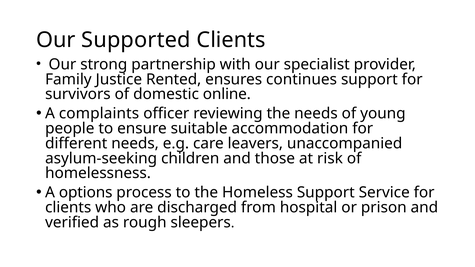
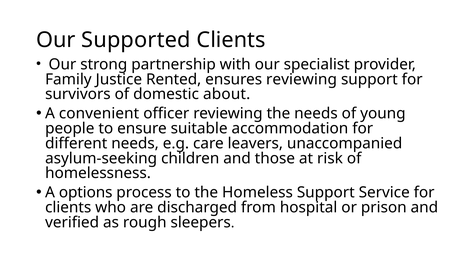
ensures continues: continues -> reviewing (302, 79)
online: online -> about (227, 94)
complaints: complaints -> convenient (99, 114)
